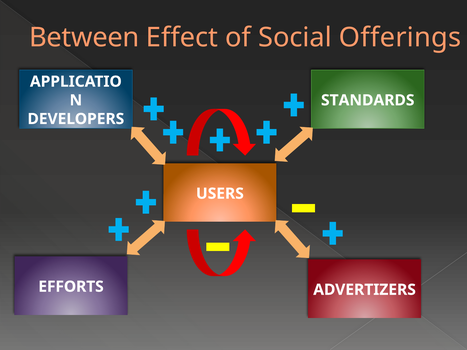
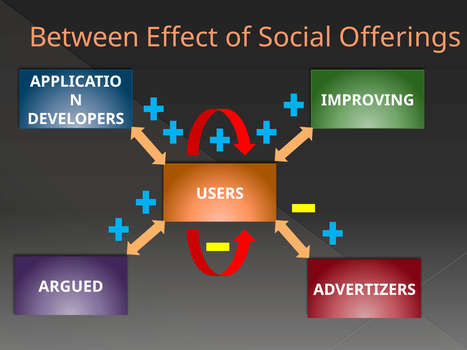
STANDARDS: STANDARDS -> IMPROVING (368, 100)
EFFORTS: EFFORTS -> ARGUED (71, 287)
